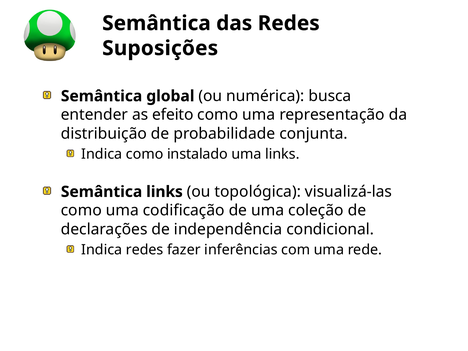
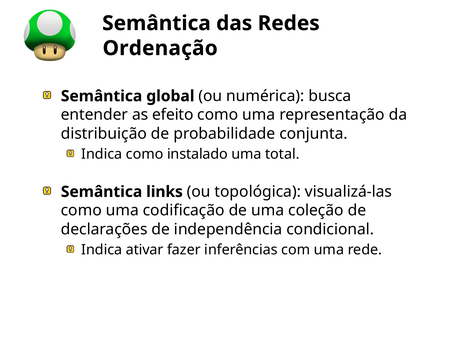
Suposições: Suposições -> Ordenação (160, 48)
uma links: links -> total (282, 154)
Indica redes: redes -> ativar (145, 250)
